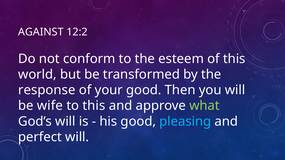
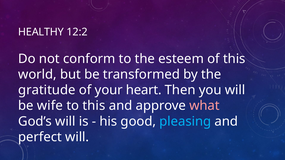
AGAINST: AGAINST -> HEALTHY (41, 32)
response: response -> gratitude (47, 90)
your good: good -> heart (144, 90)
what colour: light green -> pink (204, 106)
